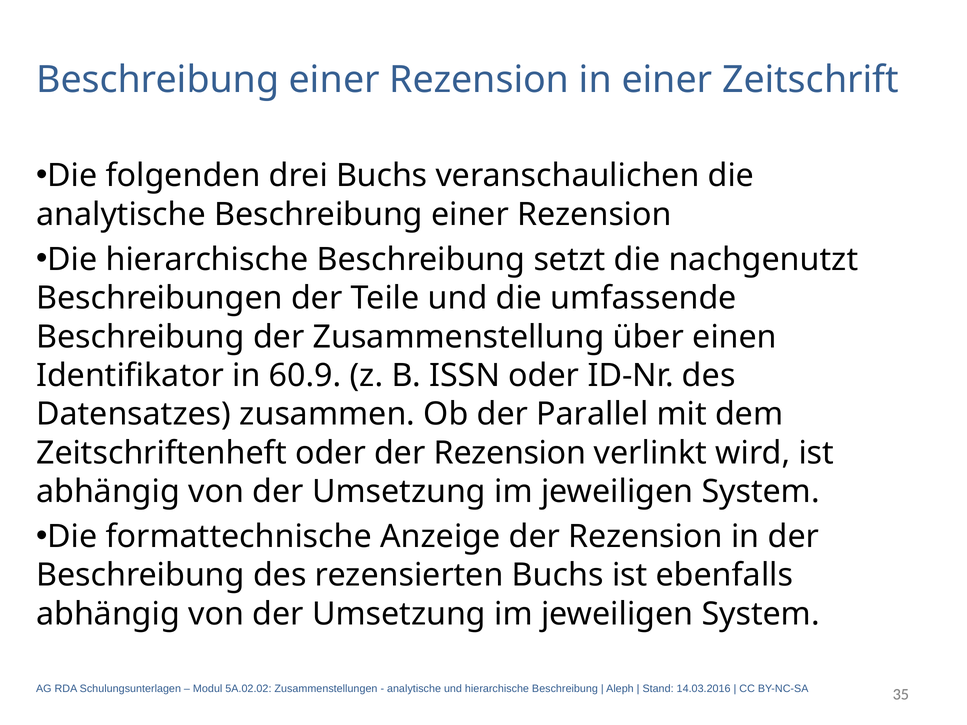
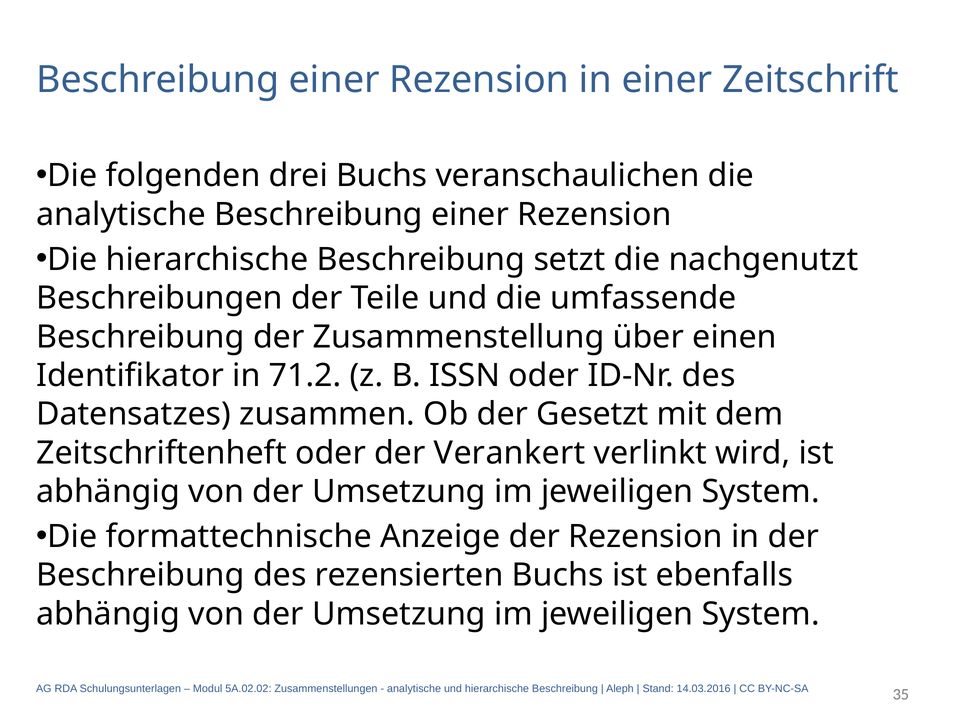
60.9: 60.9 -> 71.2 (305, 376)
Parallel: Parallel -> Gesetzt (593, 414)
oder der Rezension: Rezension -> Verankert (510, 453)
